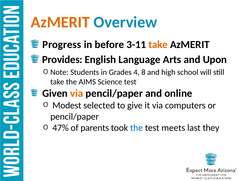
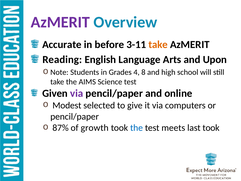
AzMERIT colour: orange -> purple (60, 22)
Progress: Progress -> Accurate (62, 45)
Provides: Provides -> Reading (62, 60)
via colour: orange -> purple (77, 93)
47%: 47% -> 87% (61, 128)
parents: parents -> growth (95, 128)
last they: they -> took (211, 128)
